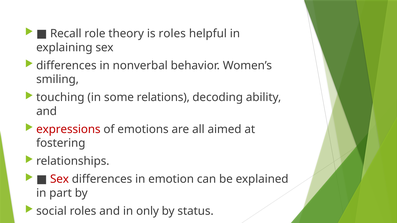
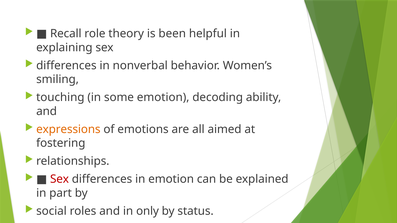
is roles: roles -> been (172, 34)
some relations: relations -> emotion (163, 97)
expressions colour: red -> orange (68, 129)
